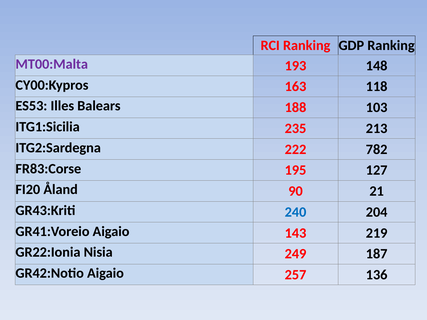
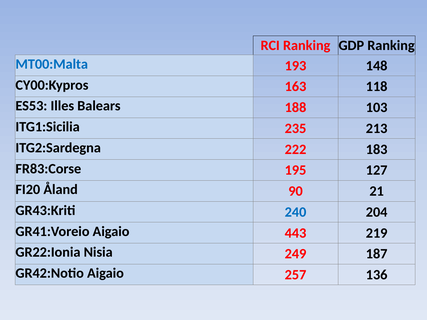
MT00:Malta colour: purple -> blue (52, 64)
782: 782 -> 183 (377, 149)
143: 143 -> 443 (296, 233)
